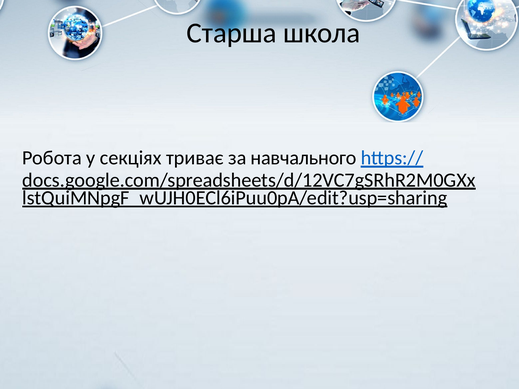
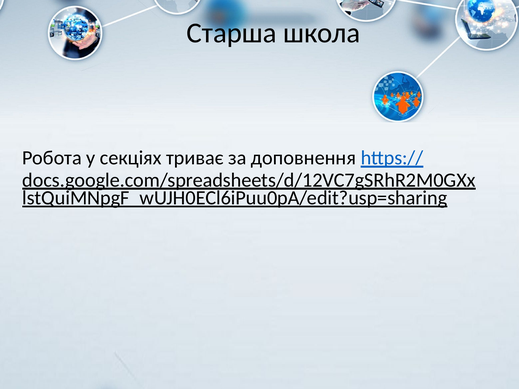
навчального: навчального -> доповнення (303, 158)
